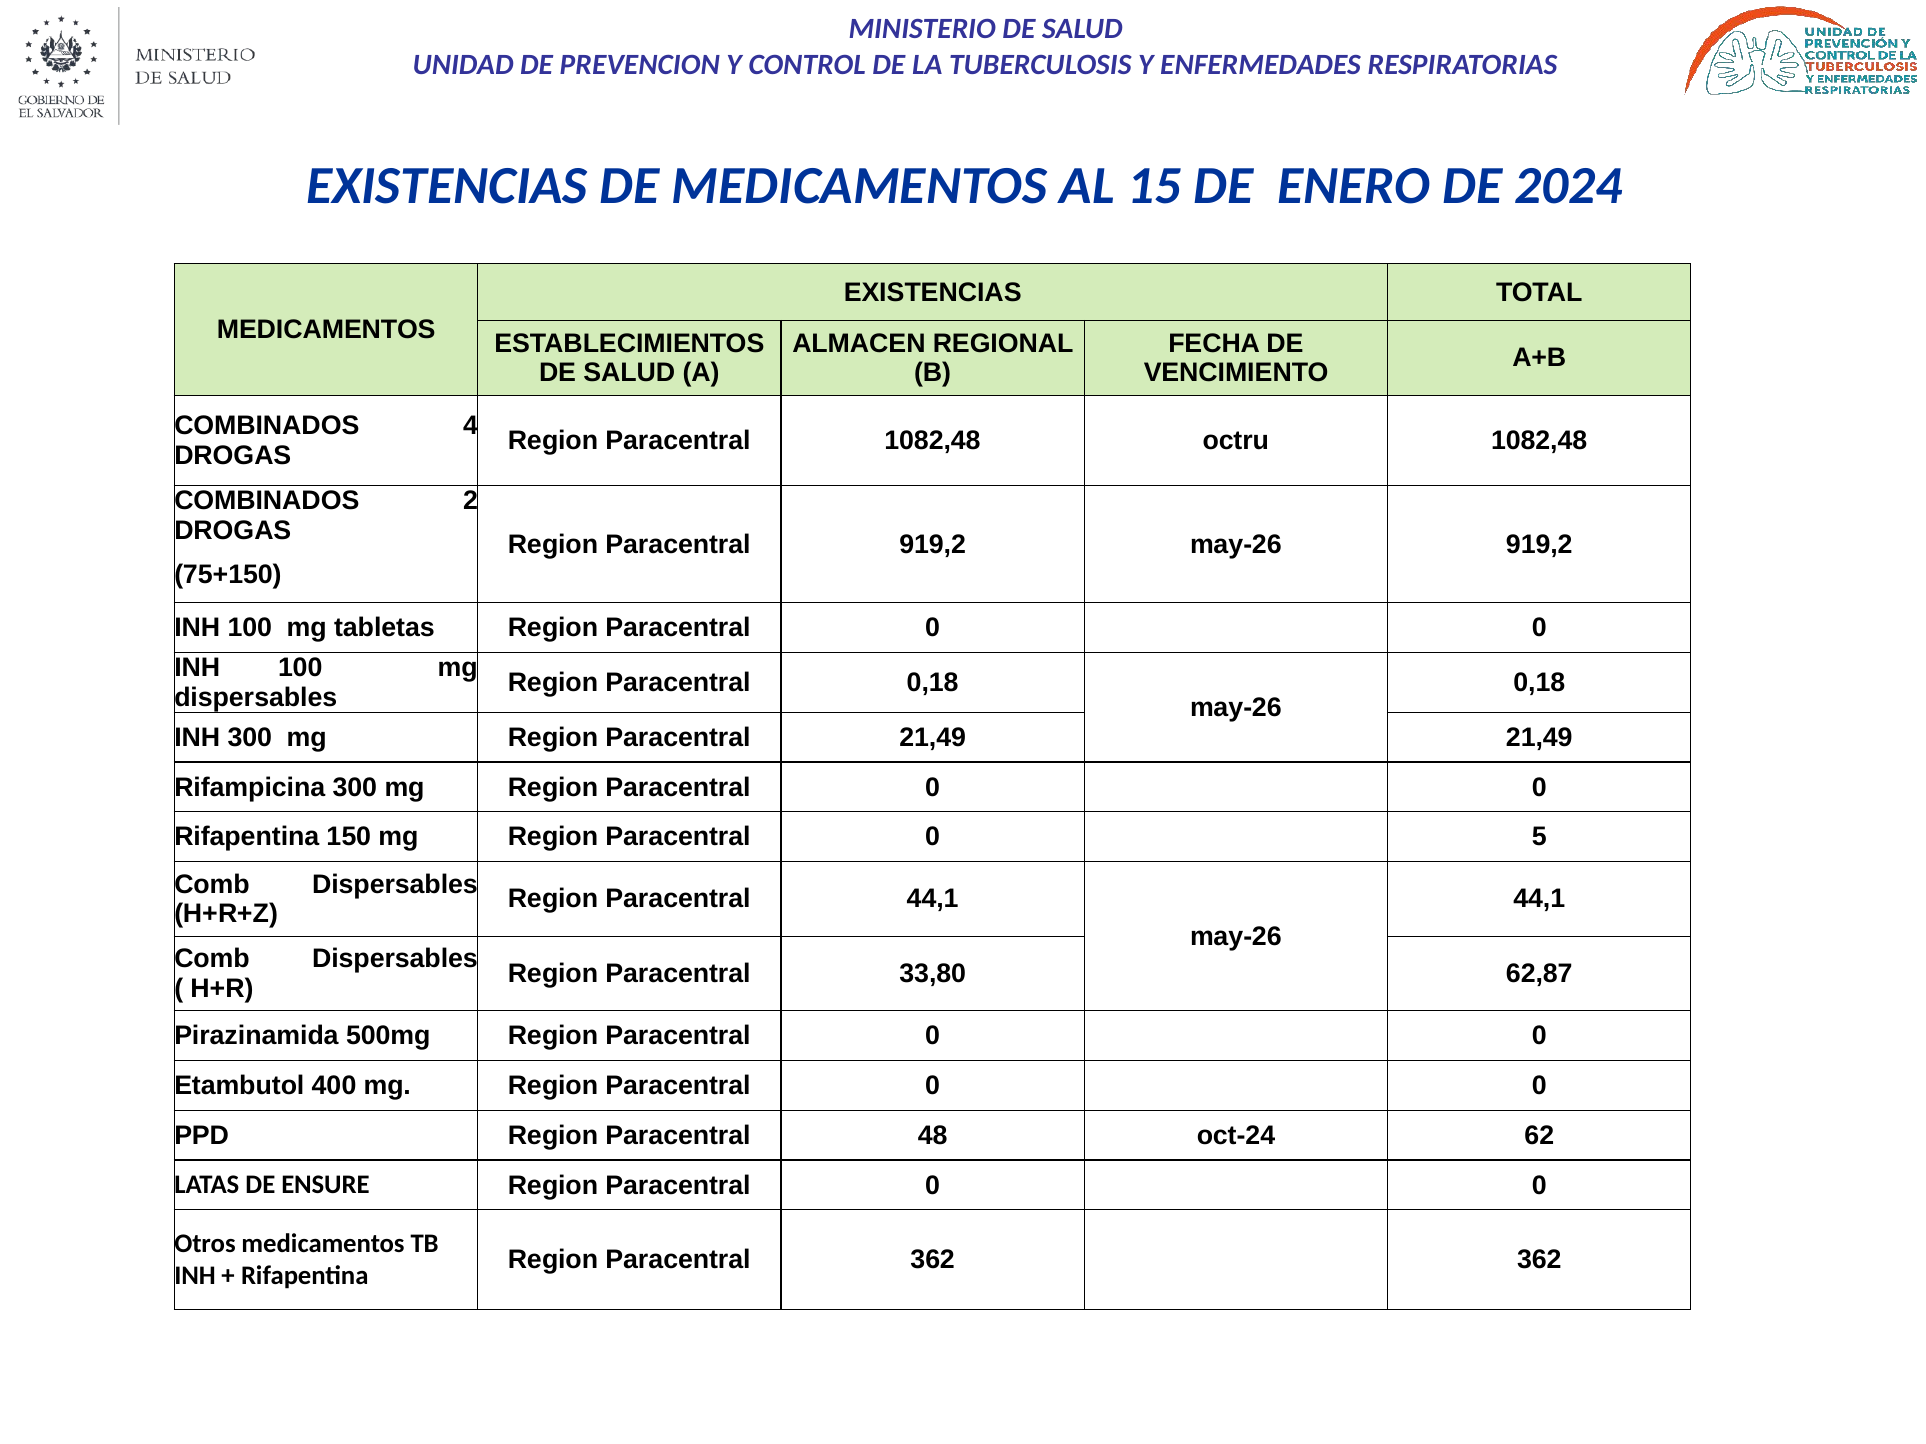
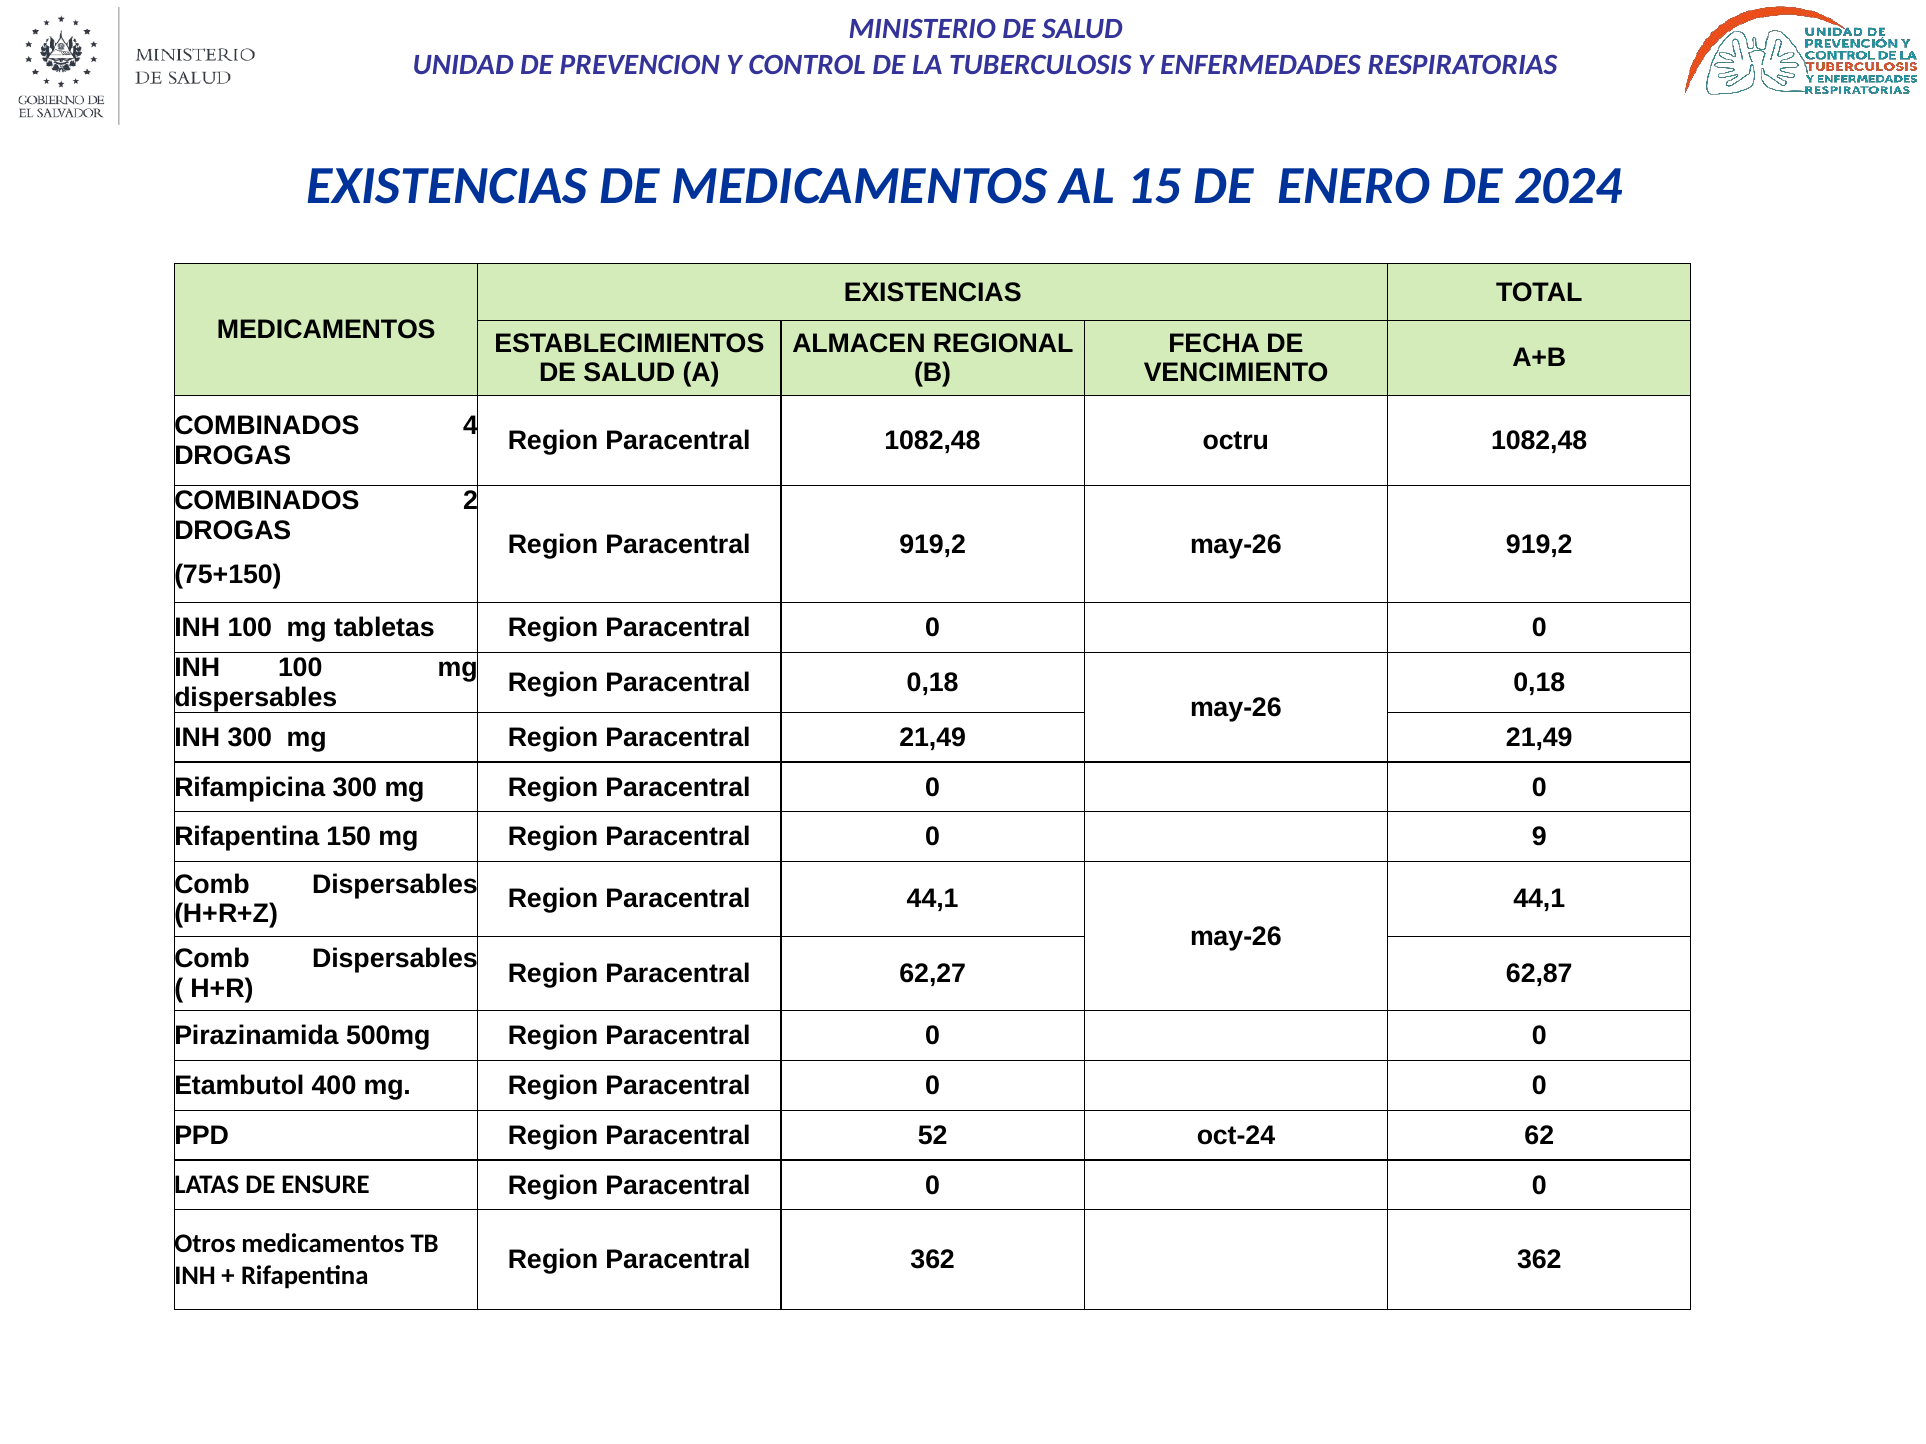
5: 5 -> 9 (1539, 837)
33,80: 33,80 -> 62,27 (933, 974)
48: 48 -> 52 (933, 1136)
